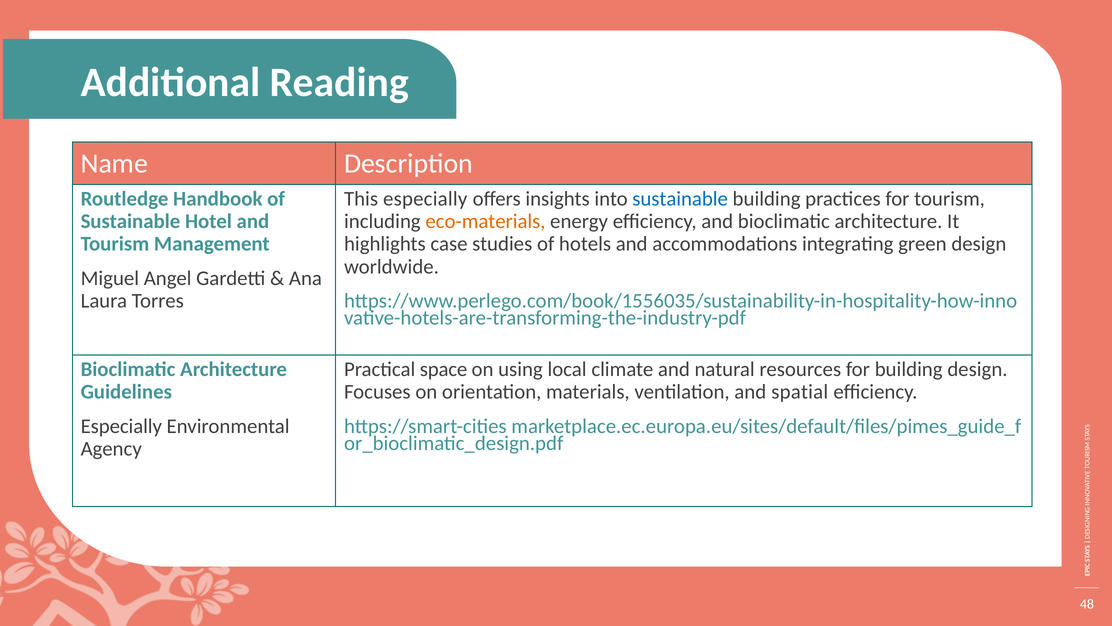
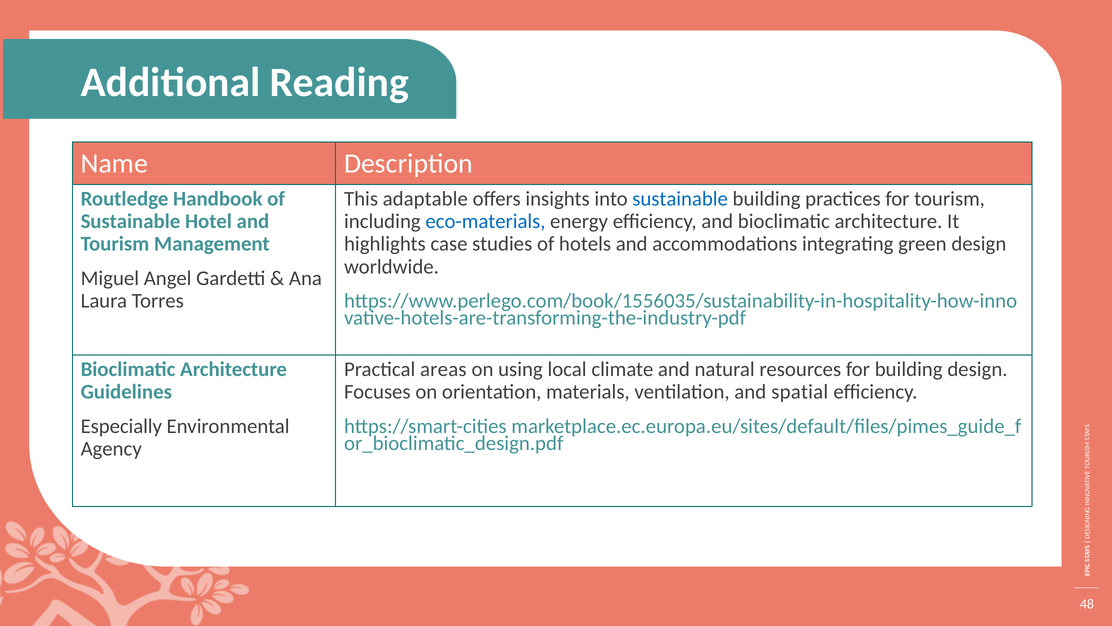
This especially: especially -> adaptable (425, 199)
eco-materials colour: orange -> blue (485, 221)
space: space -> areas (443, 369)
